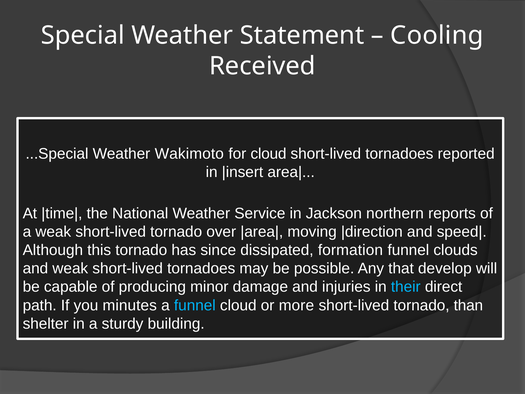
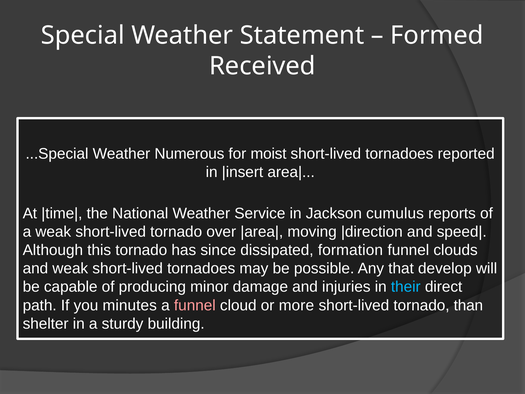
Cooling: Cooling -> Formed (437, 35)
Wakimoto: Wakimoto -> Numerous (189, 154)
for cloud: cloud -> moist (269, 154)
northern: northern -> cumulus (395, 213)
funnel colour: light blue -> pink (195, 305)
